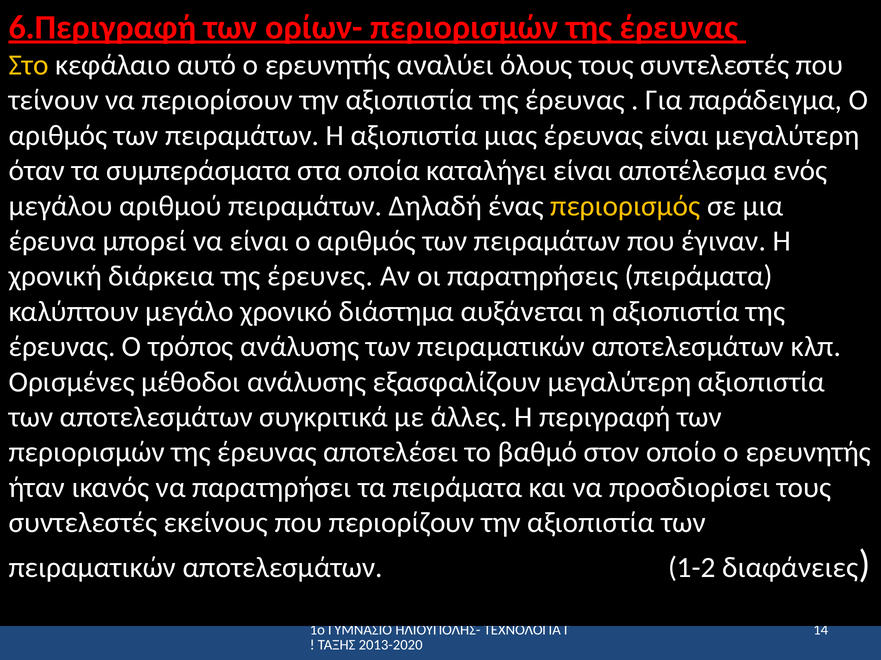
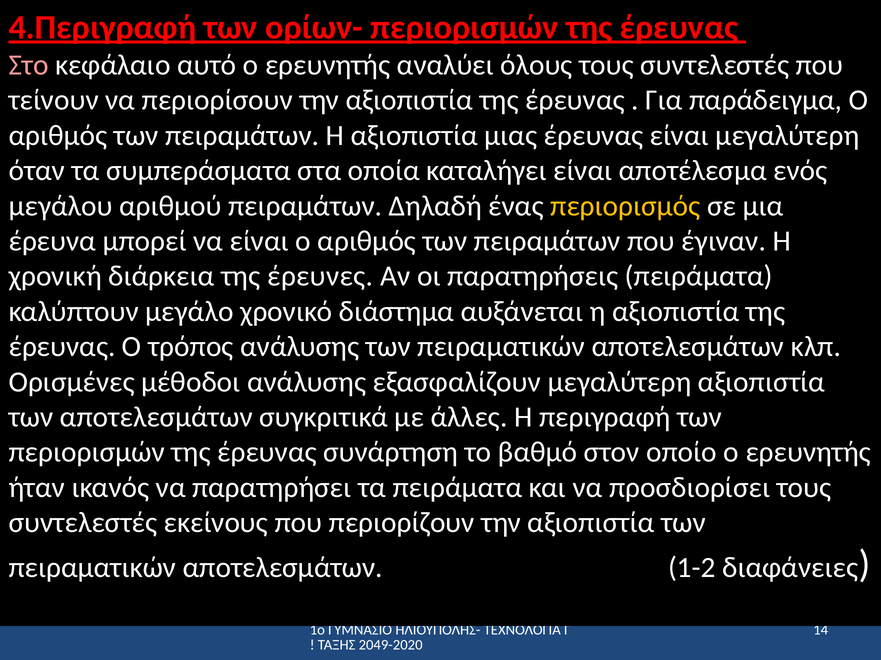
6.Περιγραφή: 6.Περιγραφή -> 4.Περιγραφή (102, 27)
Στο colour: yellow -> pink (29, 65)
αποτελέσει: αποτελέσει -> συνάρτηση (391, 453)
2013-2020: 2013-2020 -> 2049-2020 (391, 646)
